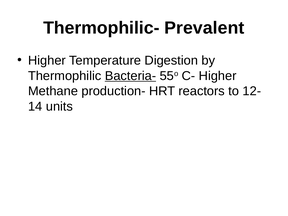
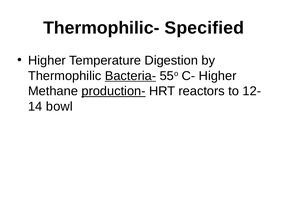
Prevalent: Prevalent -> Specified (204, 28)
production- underline: none -> present (114, 91)
units: units -> bowl (59, 107)
